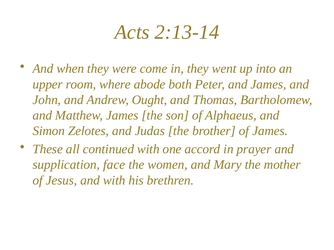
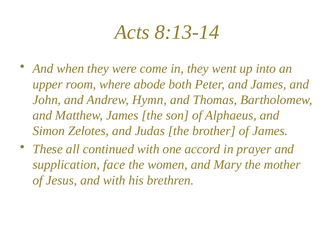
2:13-14: 2:13-14 -> 8:13-14 (187, 32)
Ought: Ought -> Hymn (149, 100)
